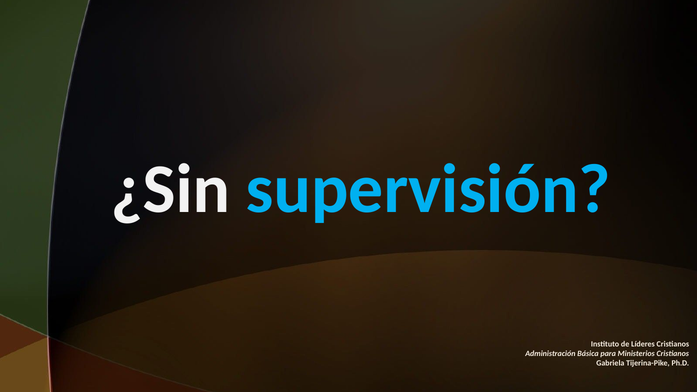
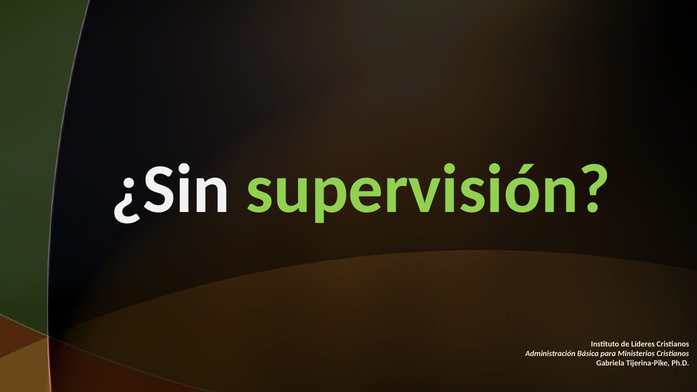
supervisión colour: light blue -> light green (428, 189)
